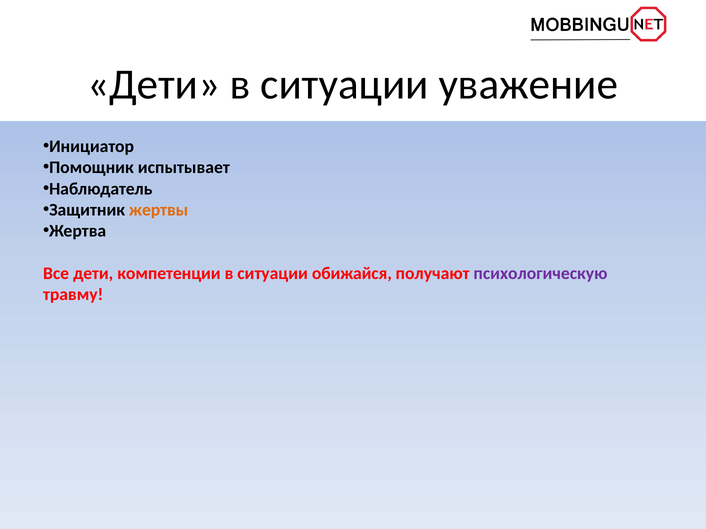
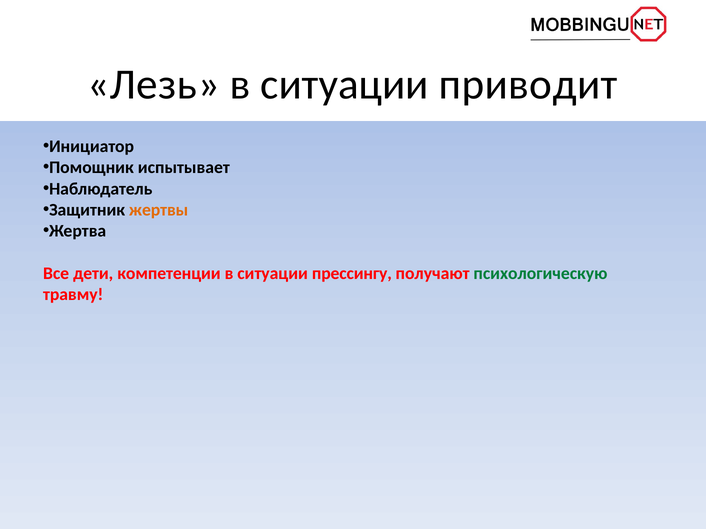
Дети: Дети -> Лезь (153, 84)
уважение: уважение -> приводит (528, 84)
обижайся: обижайся -> прессингу (352, 274)
психологическую colour: purple -> green (540, 274)
